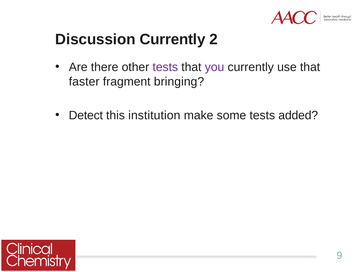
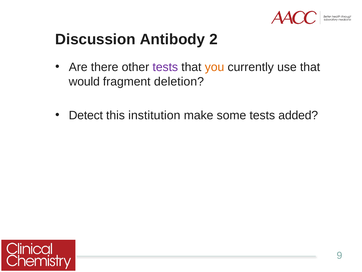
Discussion Currently: Currently -> Antibody (172, 39)
you colour: purple -> orange (215, 67)
faster: faster -> would (84, 81)
bringing: bringing -> deletion (179, 81)
